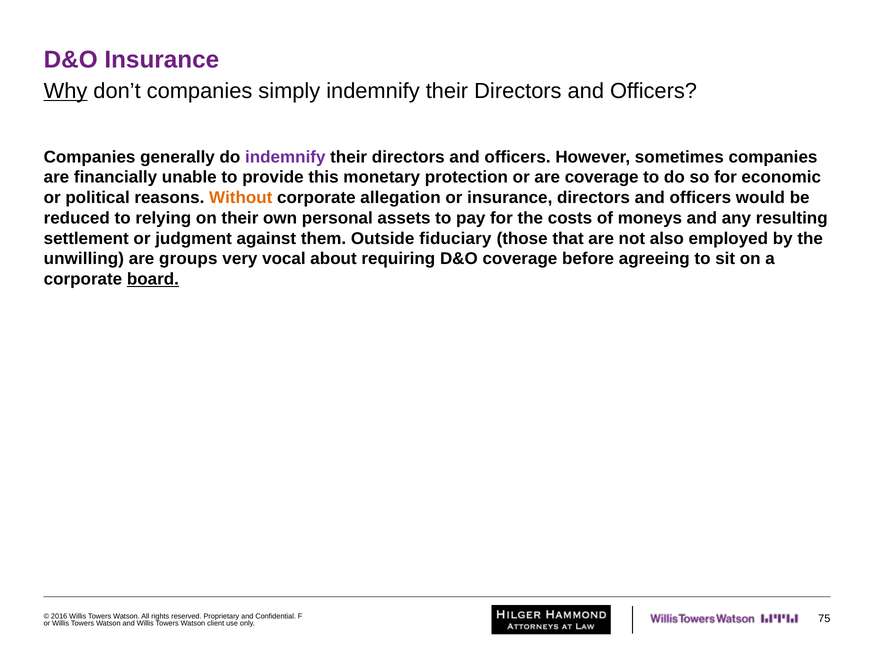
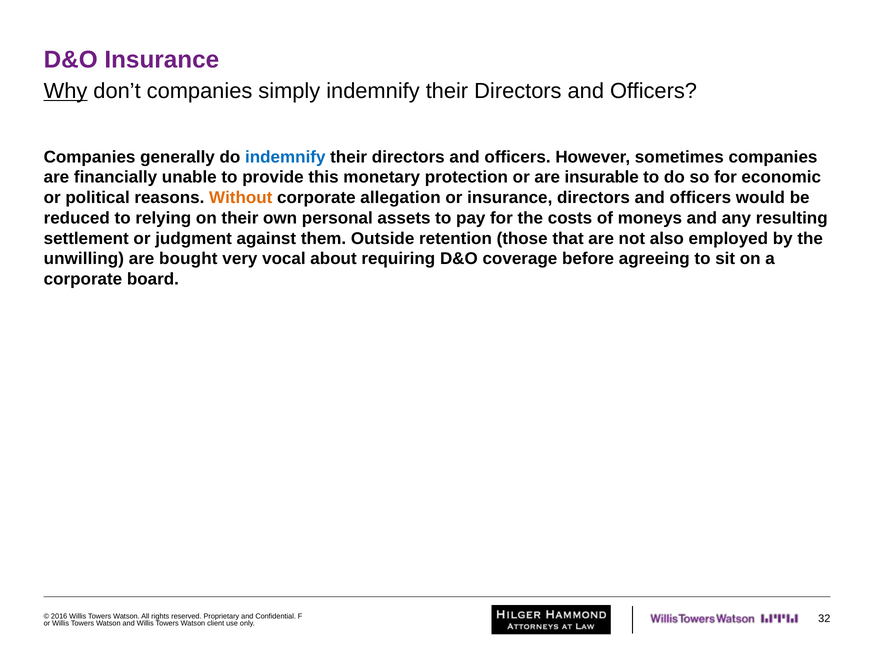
indemnify colour: purple -> blue (285, 157)
are coverage: coverage -> insurable (602, 177)
fiduciary: fiduciary -> retention (455, 239)
groups: groups -> bought (188, 259)
board underline: present -> none (153, 279)
75: 75 -> 32 (824, 619)
